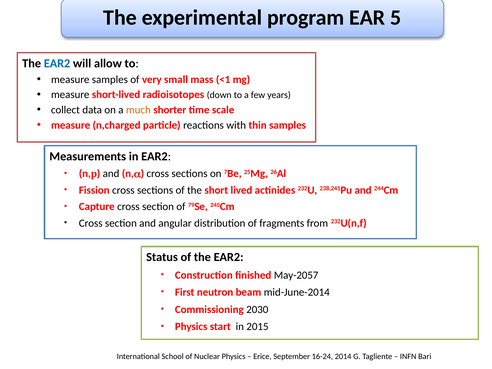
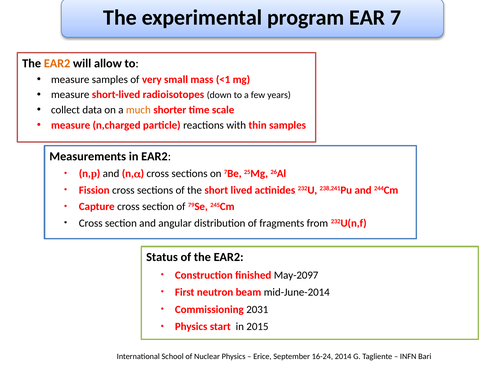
5: 5 -> 7 (396, 17)
EAR2 colour: blue -> orange (57, 63)
May-2057: May-2057 -> May-2097 (296, 275)
2030: 2030 -> 2031 (257, 309)
